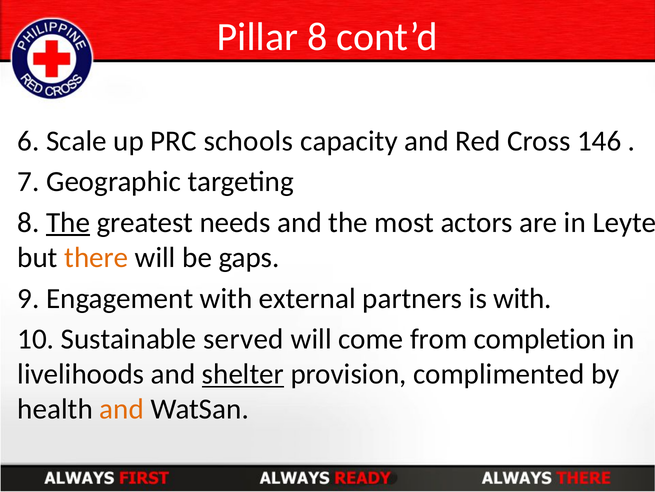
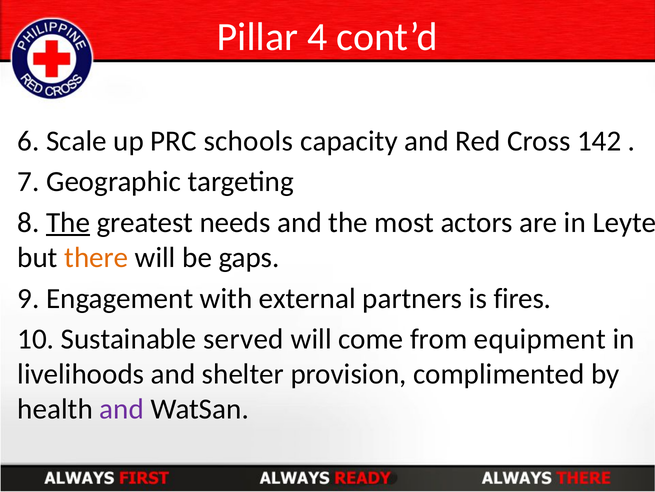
Pillar 8: 8 -> 4 (317, 37)
146: 146 -> 142 (599, 141)
is with: with -> fires (522, 298)
completion: completion -> equipment (540, 339)
shelter underline: present -> none (243, 374)
and colour: orange -> purple (122, 409)
